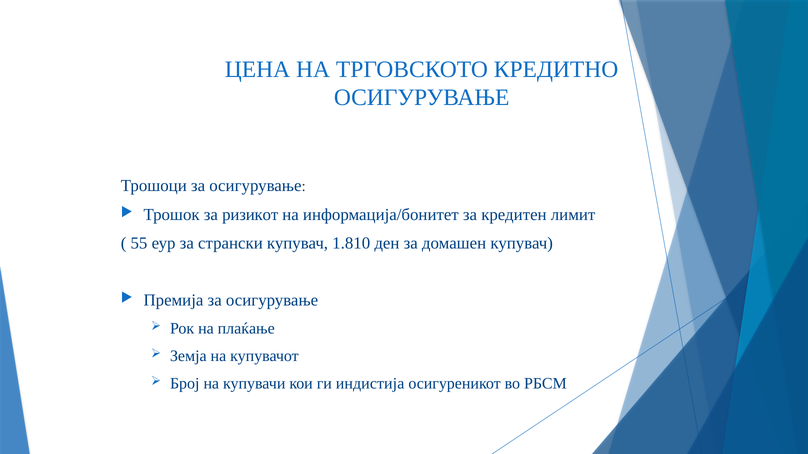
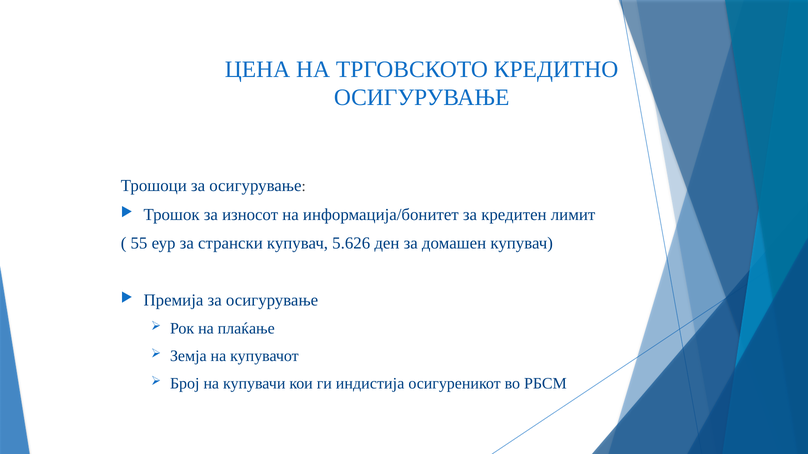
ризикот: ризикот -> износот (250, 215)
1.810: 1.810 -> 5.626 (351, 243)
